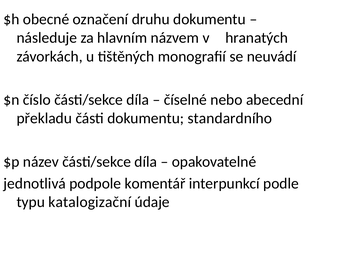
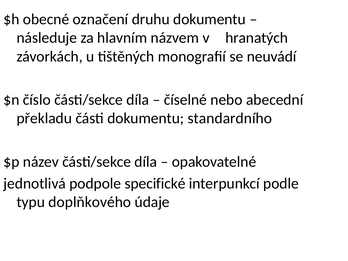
komentář: komentář -> specifické (155, 183)
katalogizační: katalogizační -> doplňkového (90, 202)
